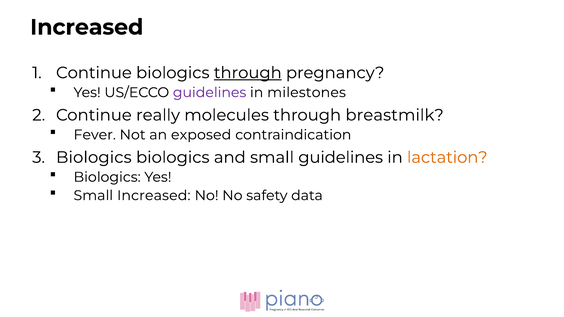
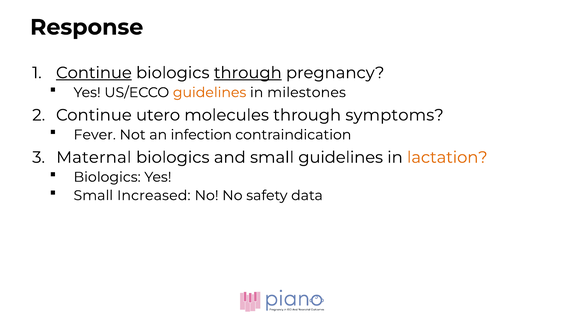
Increased: Increased -> Response (87, 27)
Continue underline: none -> present (94, 73)
guidelines colour: purple -> orange (210, 93)
really: really -> utero (158, 115)
breastmilk: breastmilk -> symptoms (395, 115)
exposed: exposed -> infection (201, 135)
Biologics: Biologics -> Maternal (94, 158)
